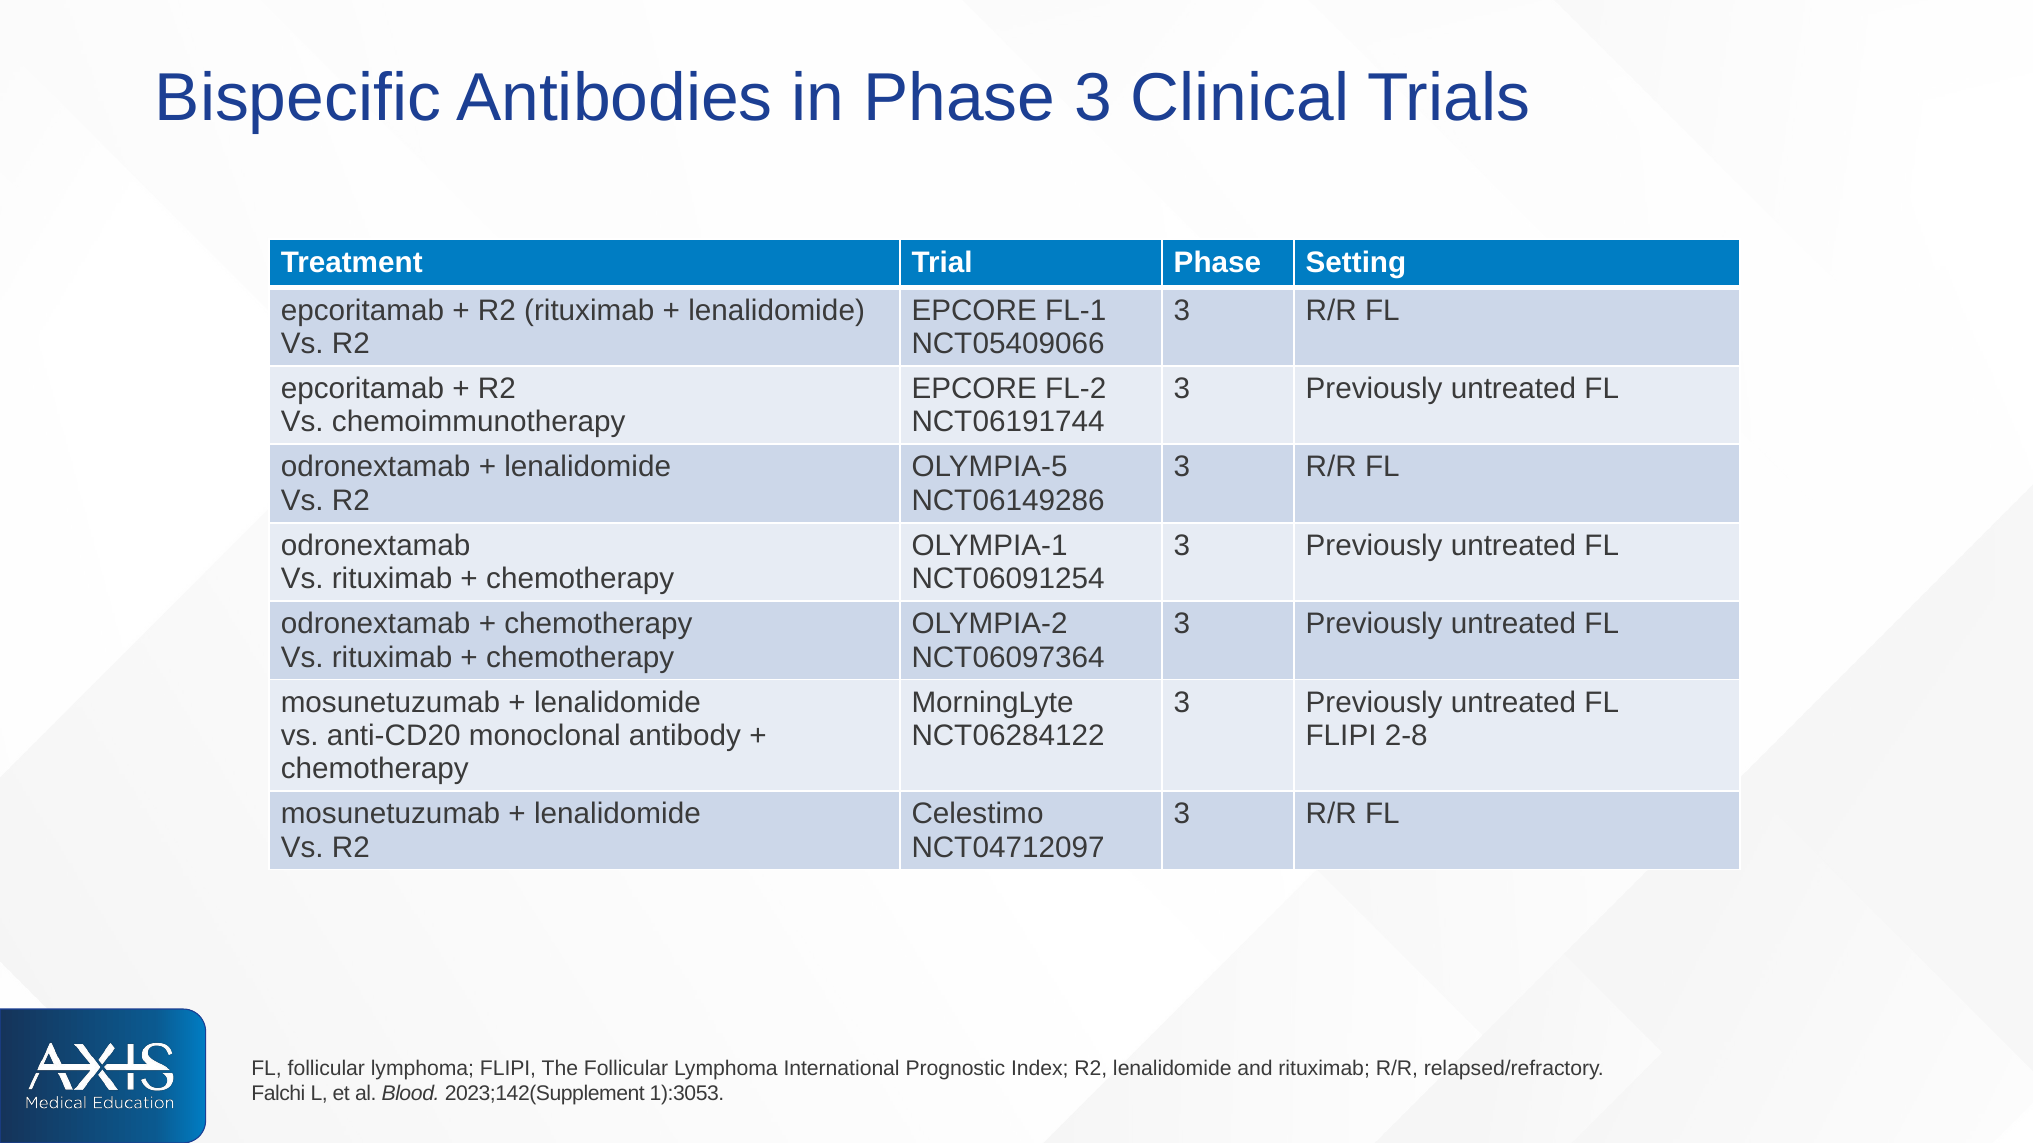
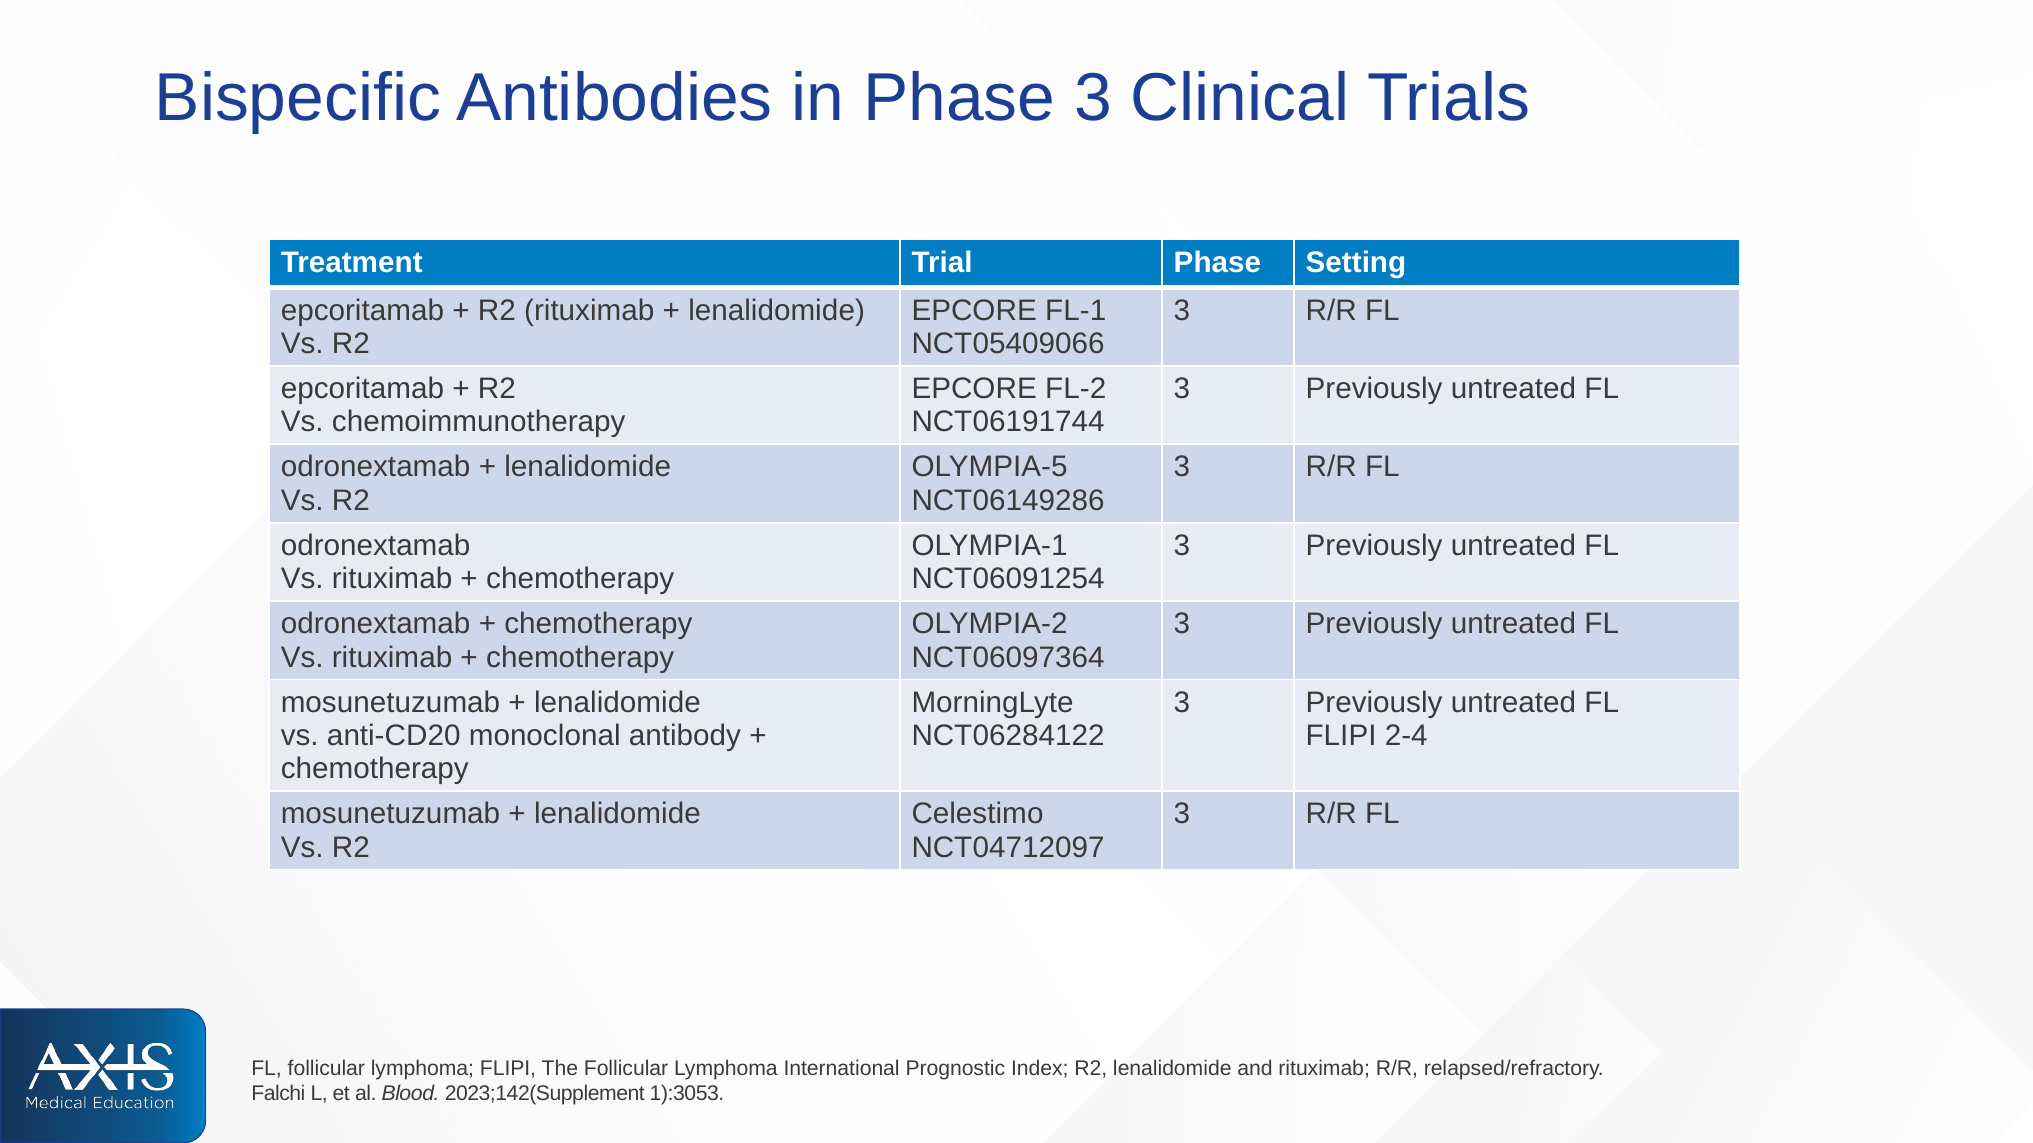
2-8: 2-8 -> 2-4 (1406, 736)
